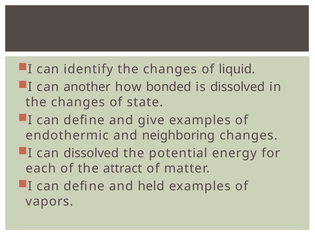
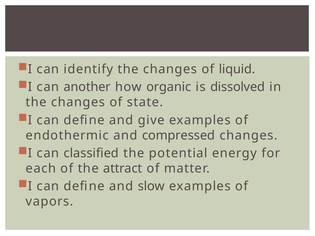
bonded: bonded -> organic (169, 87)
neighboring: neighboring -> compressed (179, 135)
can dissolved: dissolved -> classified (91, 153)
held: held -> slow (151, 186)
